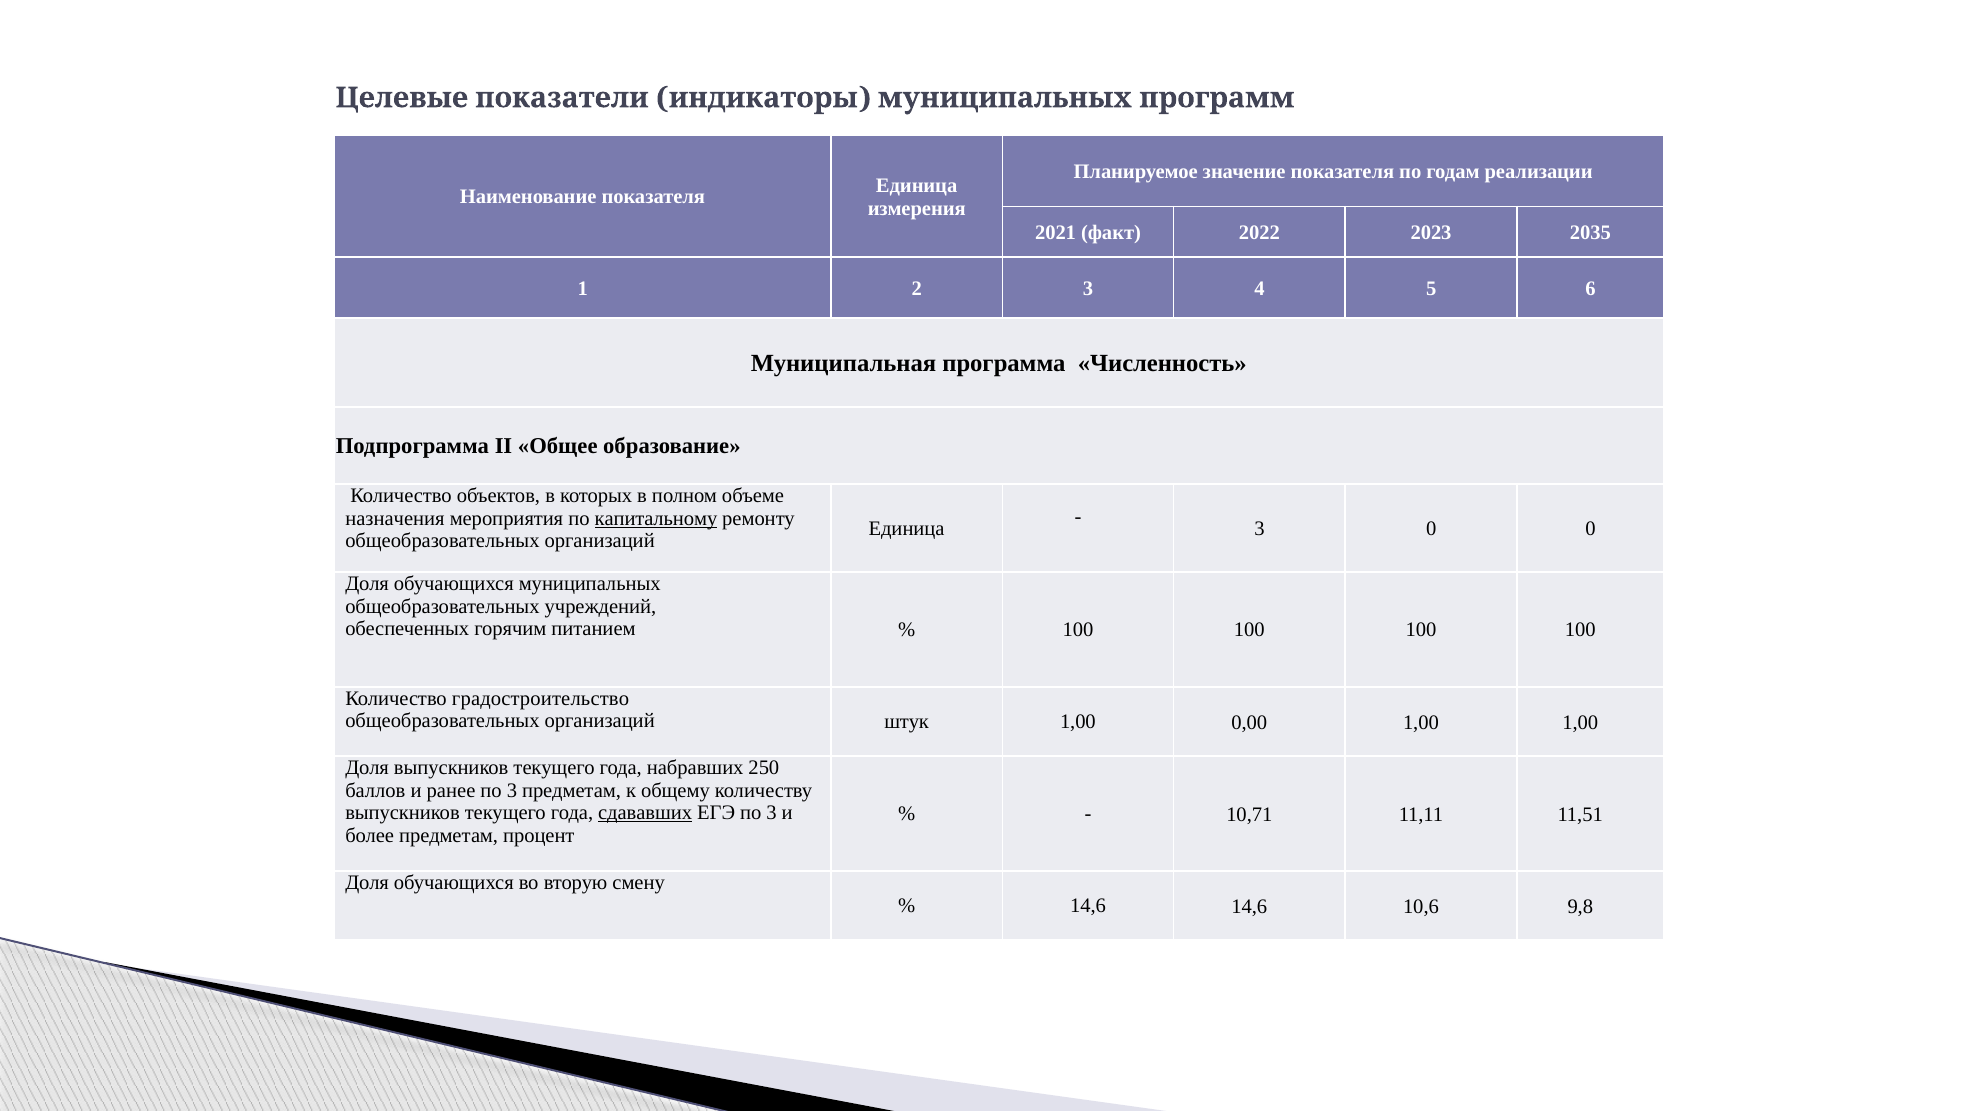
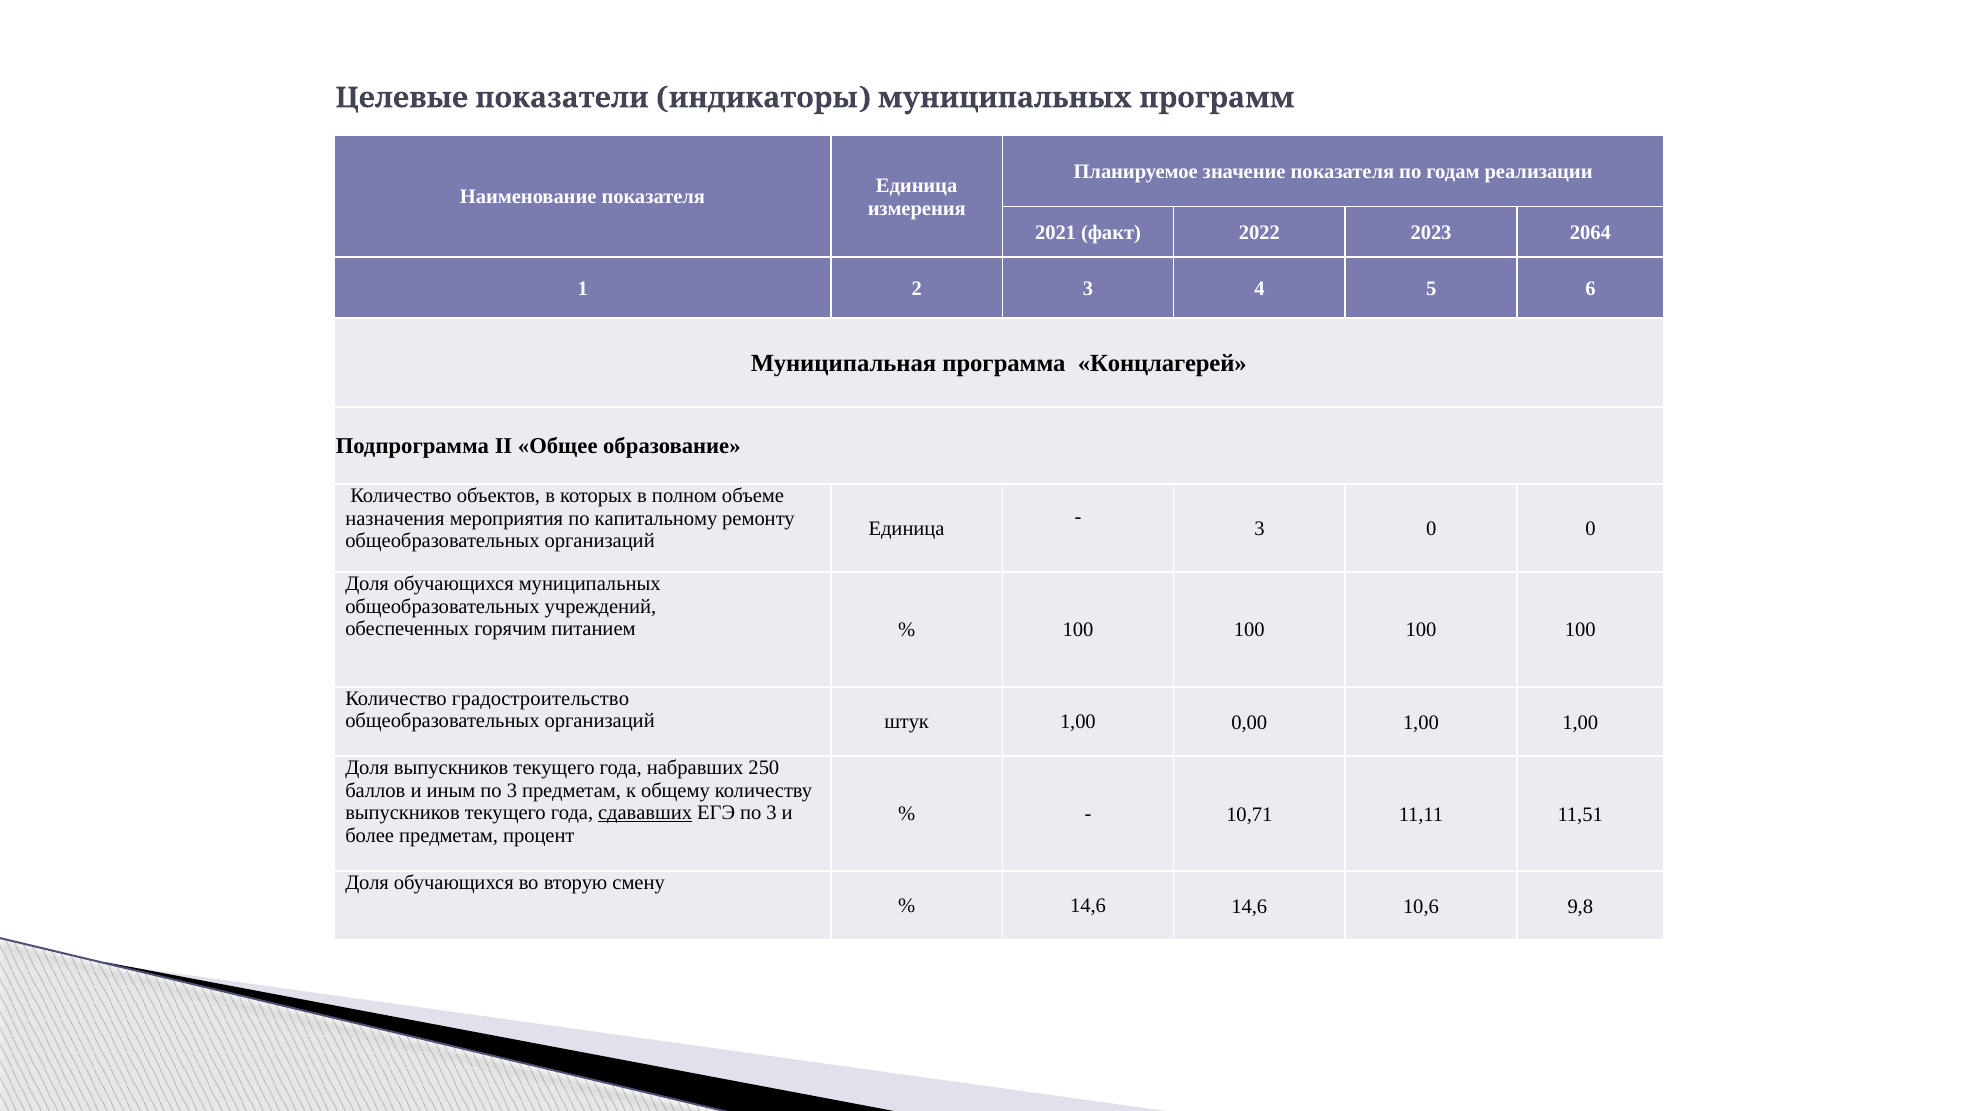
2035: 2035 -> 2064 (1590, 233)
Численность: Численность -> Концлагерей (1162, 363)
капитальному underline: present -> none (656, 518)
ранее: ранее -> иным (451, 790)
